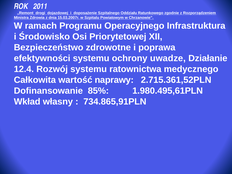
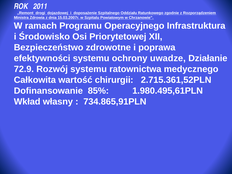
12.4: 12.4 -> 72.9 (24, 69)
naprawy: naprawy -> chirurgii (114, 80)
